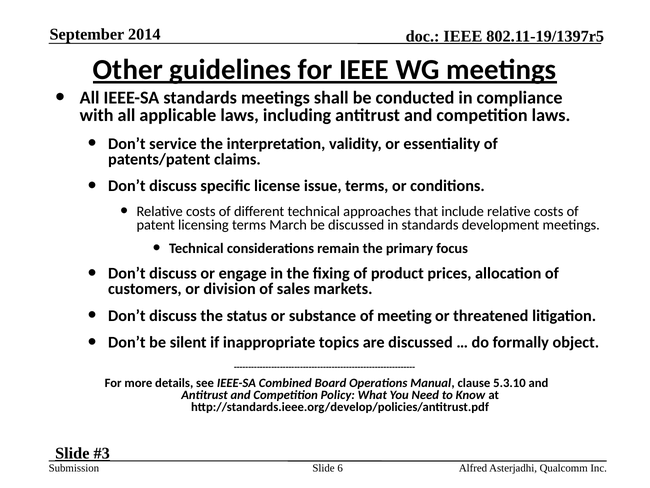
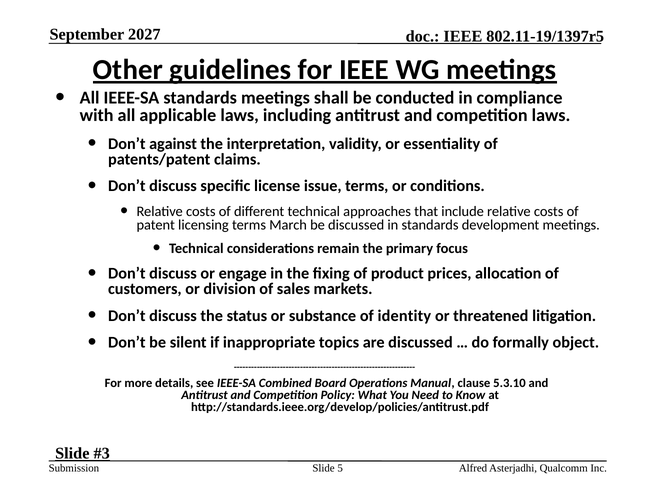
2014: 2014 -> 2027 (144, 34)
service: service -> against (173, 143)
meeting: meeting -> identity (404, 315)
6: 6 -> 5 (340, 468)
